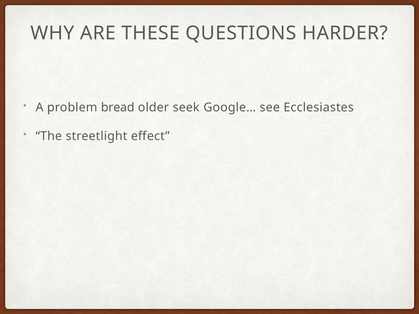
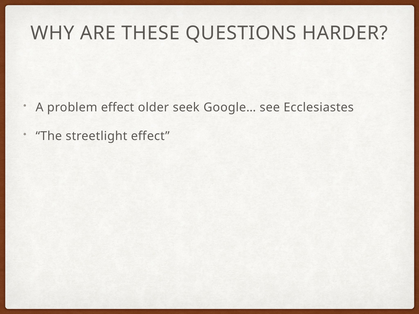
problem bread: bread -> effect (118, 107)
